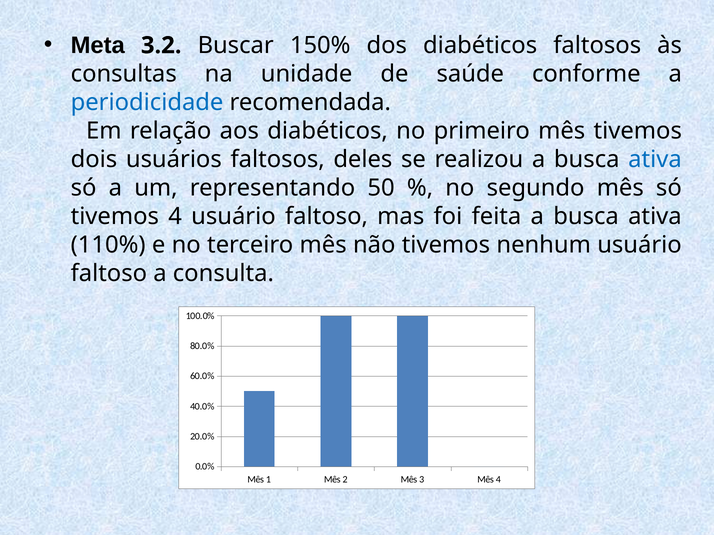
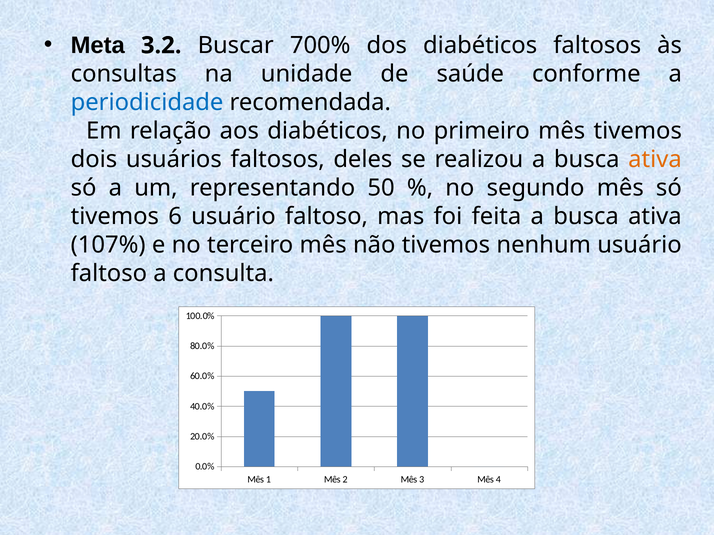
150%: 150% -> 700% (320, 45)
ativa colour: blue -> orange (655, 160)
tivemos 4: 4 -> 6 (175, 217)
110%: 110% -> 107% (108, 245)
